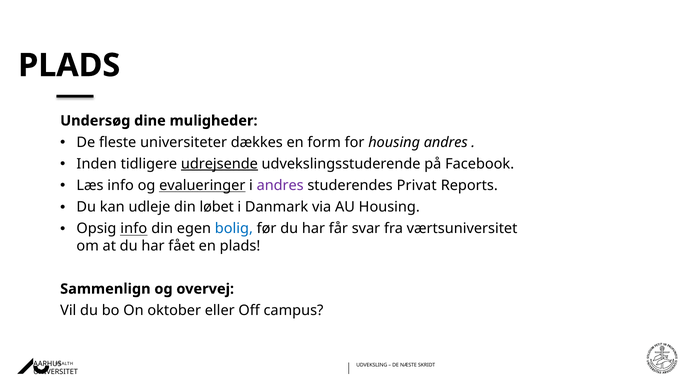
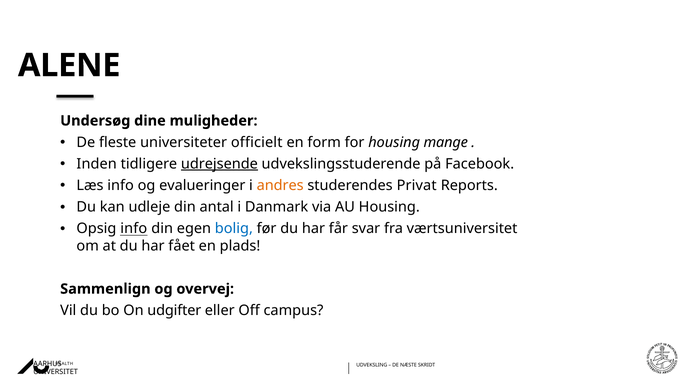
PLADS: PLADS -> ALENE (69, 66)
dækkes: dækkes -> officielt (257, 143)
housing andres: andres -> mange (446, 143)
evalueringer underline: present -> none (202, 186)
andres colour: purple -> orange (280, 186)
løbet: løbet -> antal (217, 207)
oktober: oktober -> udgifter (174, 311)
